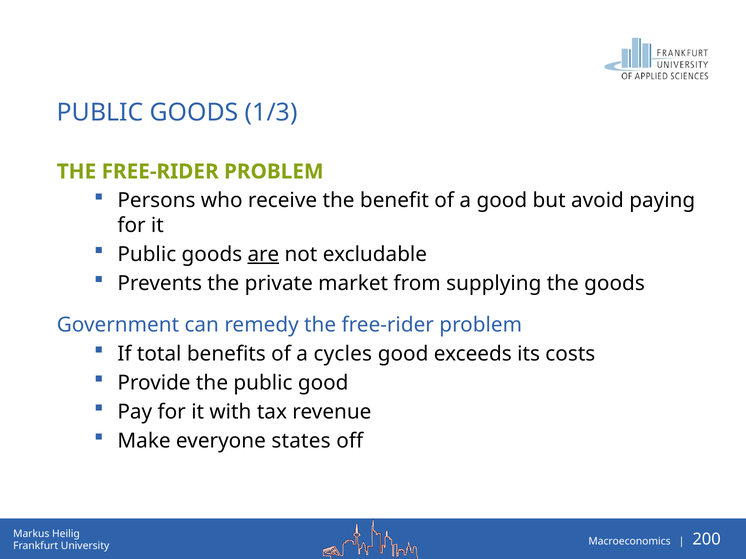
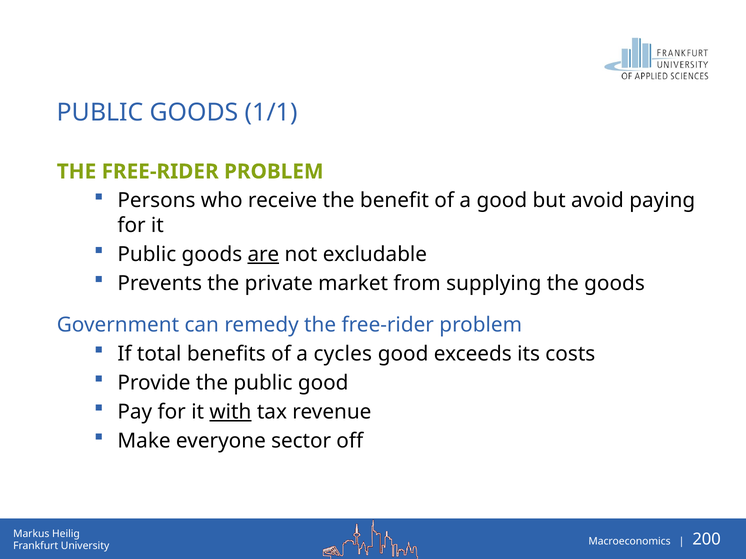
1/3: 1/3 -> 1/1 (271, 113)
with underline: none -> present (230, 412)
states: states -> sector (301, 441)
